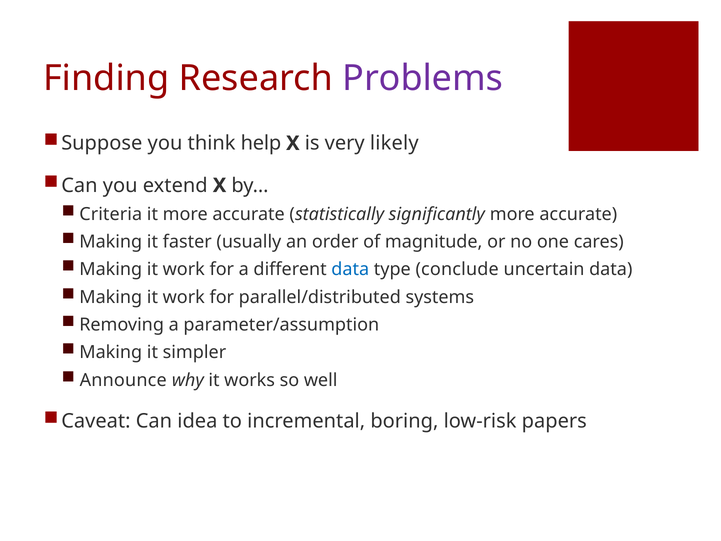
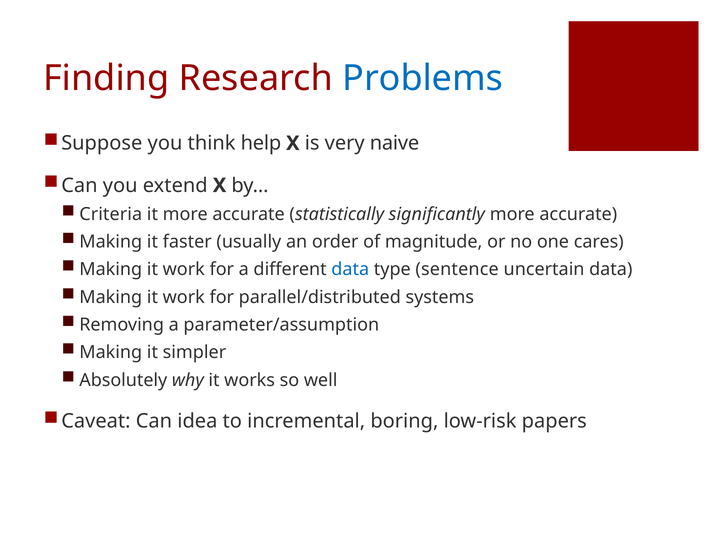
Problems colour: purple -> blue (423, 78)
likely: likely -> naive (394, 143)
conclude: conclude -> sentence (457, 269)
Announce: Announce -> Absolutely (123, 380)
